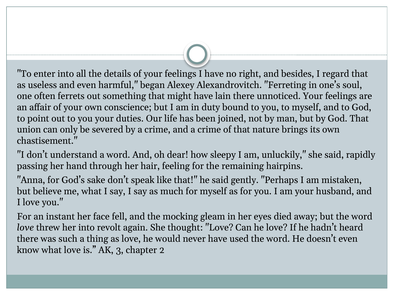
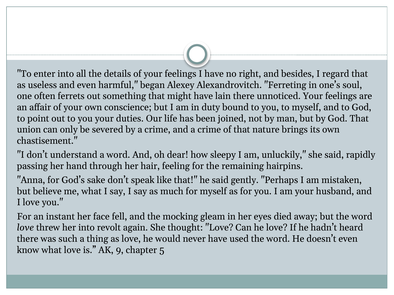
3: 3 -> 9 (120, 250)
2: 2 -> 5 (162, 250)
